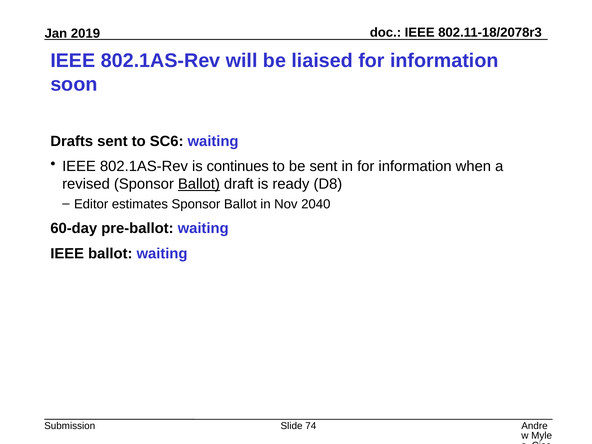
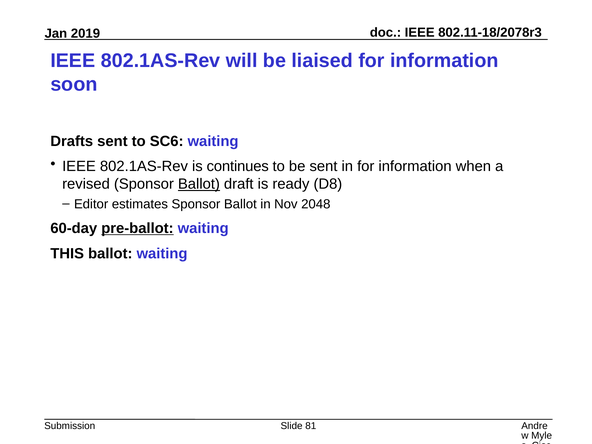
2040: 2040 -> 2048 (316, 204)
pre-ballot underline: none -> present (137, 228)
IEEE: IEEE -> THIS (67, 253)
74: 74 -> 81 (311, 426)
